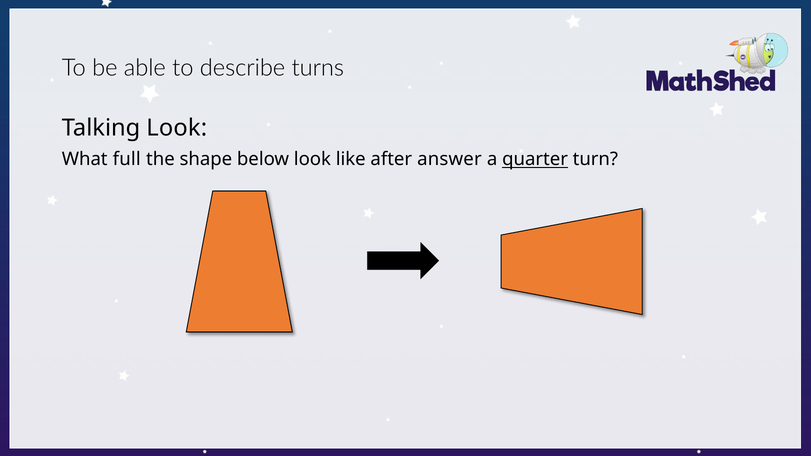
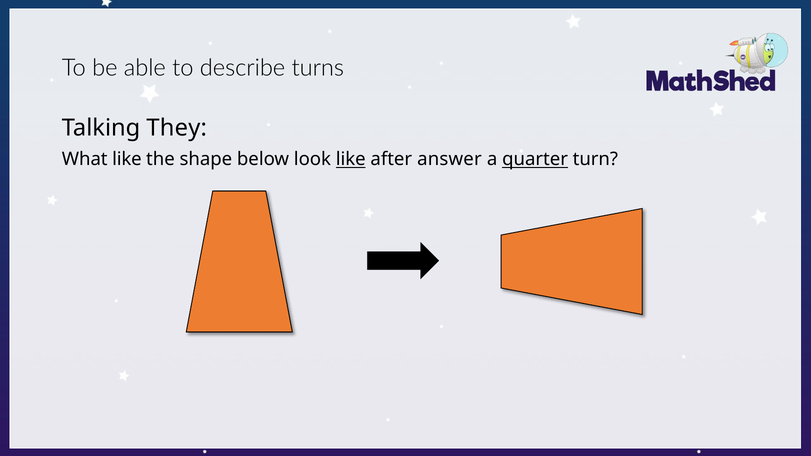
Talking Look: Look -> They (177, 128)
What full: full -> like (127, 159)
like underline: none -> present (351, 159)
